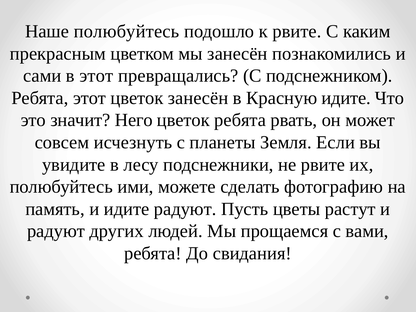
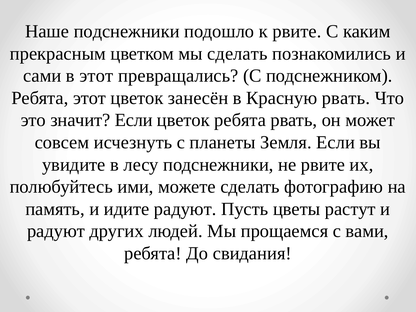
Наше полюбуйтесь: полюбуйтесь -> подснежники (127, 31)
мы занесён: занесён -> сделать (237, 54)
Красную идите: идите -> рвать (346, 98)
значит Него: Него -> Если (134, 120)
